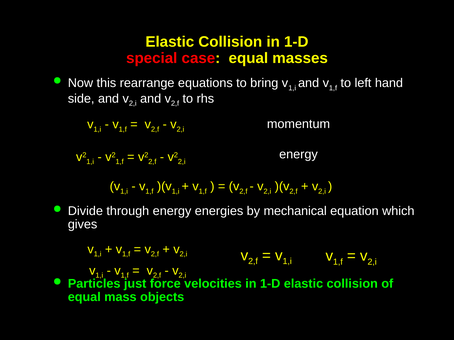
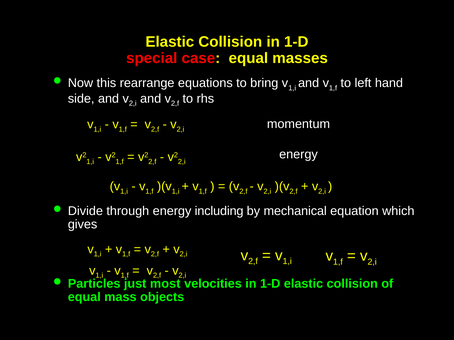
energies: energies -> including (219, 211)
force: force -> most (165, 284)
